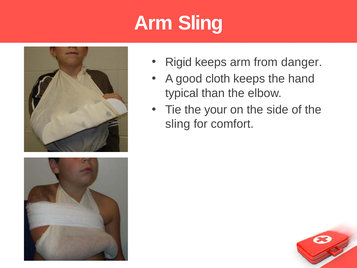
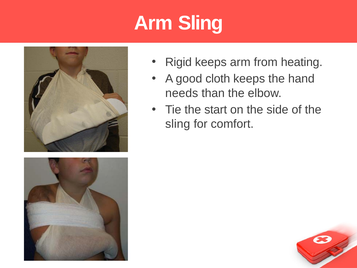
danger: danger -> heating (302, 62)
typical: typical -> needs (182, 93)
your: your -> start (216, 110)
